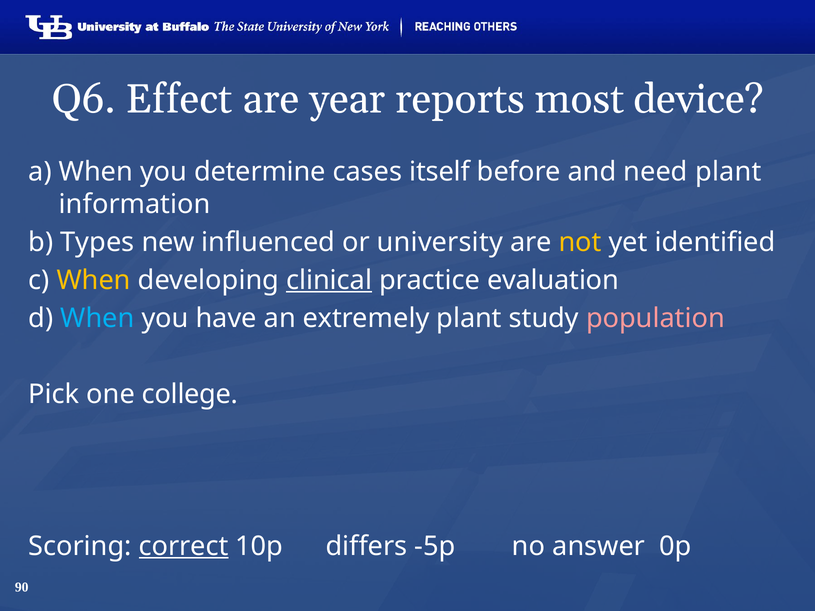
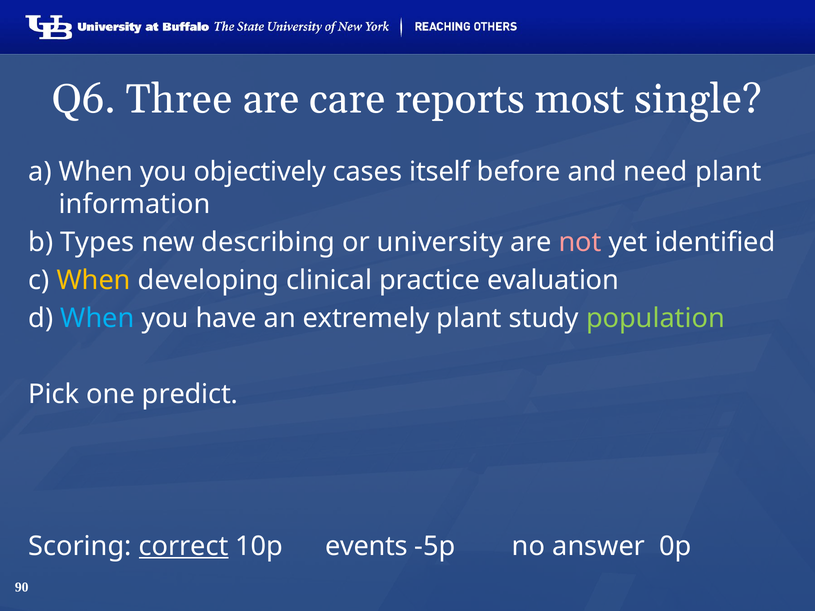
Effect: Effect -> Three (179, 99)
year: year -> care (347, 99)
device: device -> single (698, 99)
determine: determine -> objectively (260, 172)
influenced: influenced -> describing (268, 242)
not colour: yellow -> pink (580, 242)
clinical underline: present -> none (329, 280)
population colour: pink -> light green (655, 318)
college: college -> predict (190, 394)
differs: differs -> events (367, 546)
